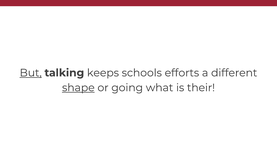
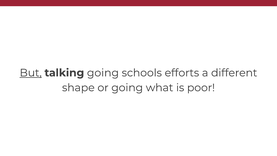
talking keeps: keeps -> going (103, 73)
shape underline: present -> none (78, 88)
their: their -> poor (201, 88)
